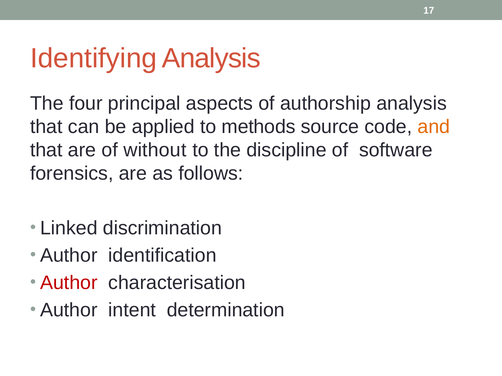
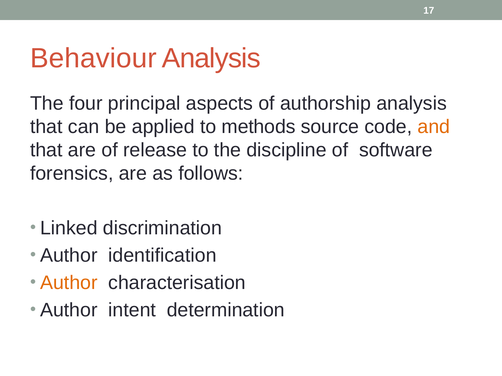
Identifying: Identifying -> Behaviour (93, 58)
without: without -> release (155, 150)
Author colour: red -> orange (69, 283)
